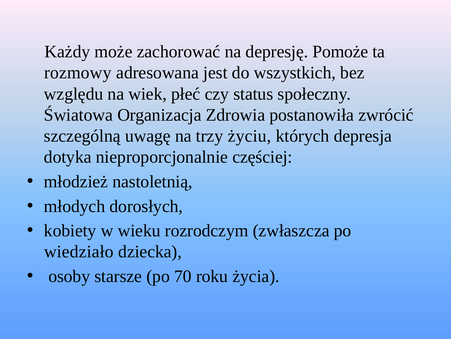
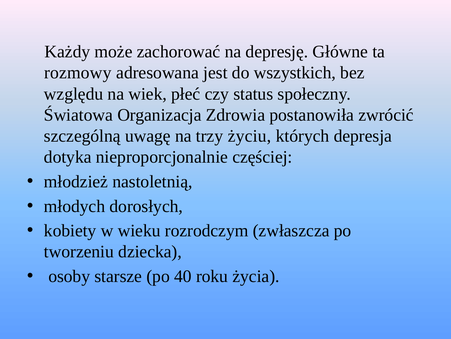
Pomoże: Pomoże -> Główne (340, 52)
wiedziało: wiedziało -> tworzeniu (79, 251)
70: 70 -> 40 (183, 276)
